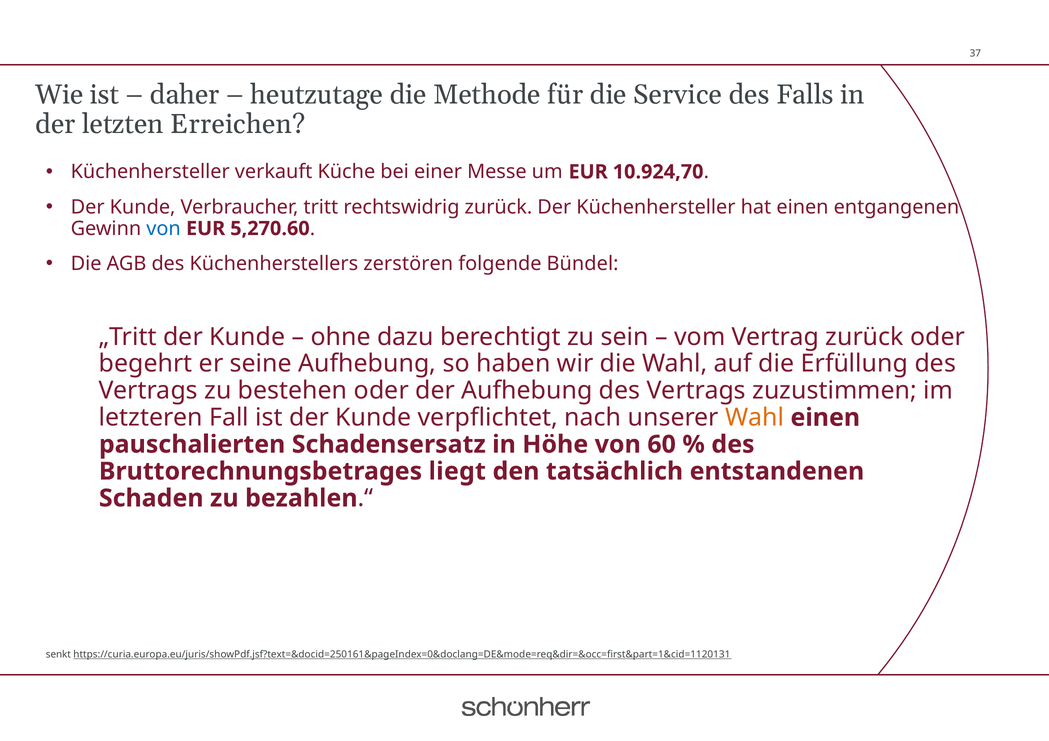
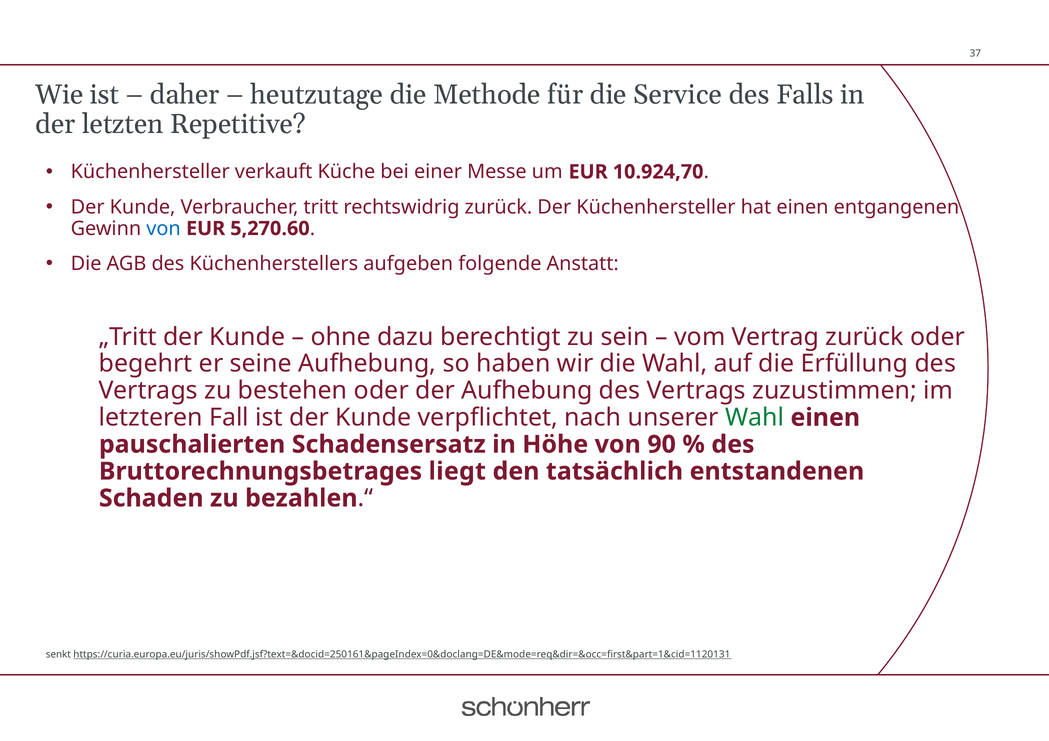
Erreichen: Erreichen -> Repetitive (238, 124)
zerstören: zerstören -> aufgeben (408, 264)
Bündel: Bündel -> Anstatt (583, 264)
Wahl colour: orange -> green (755, 418)
60: 60 -> 90 (662, 445)
